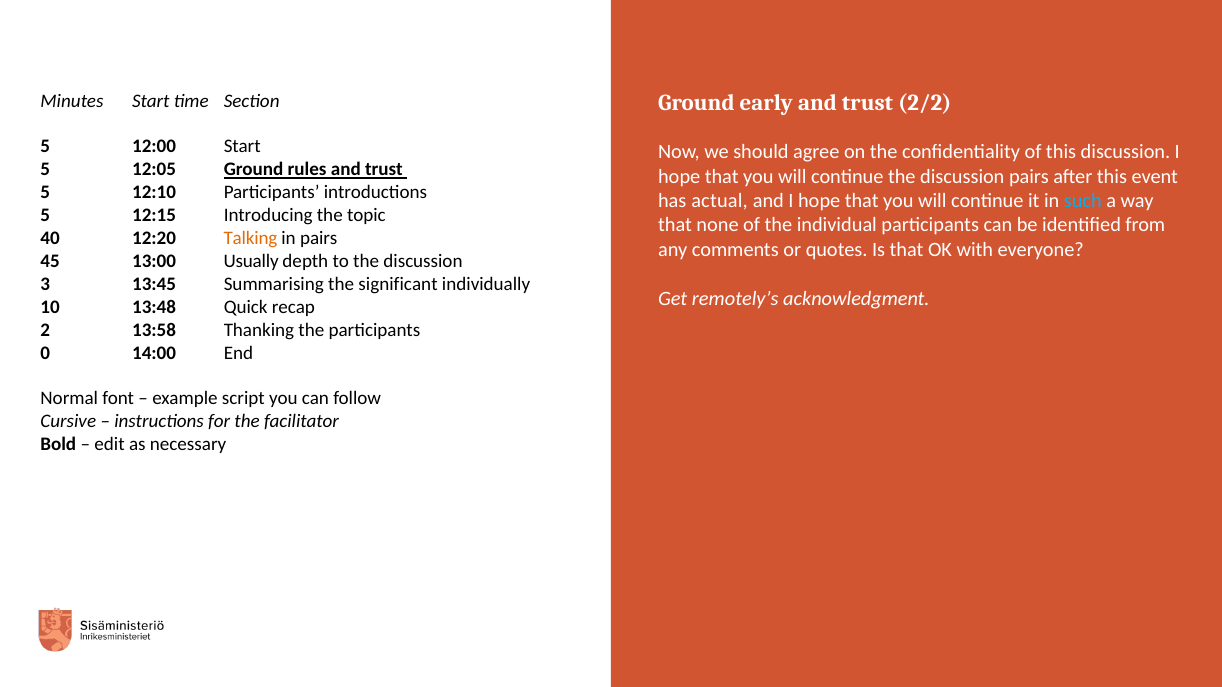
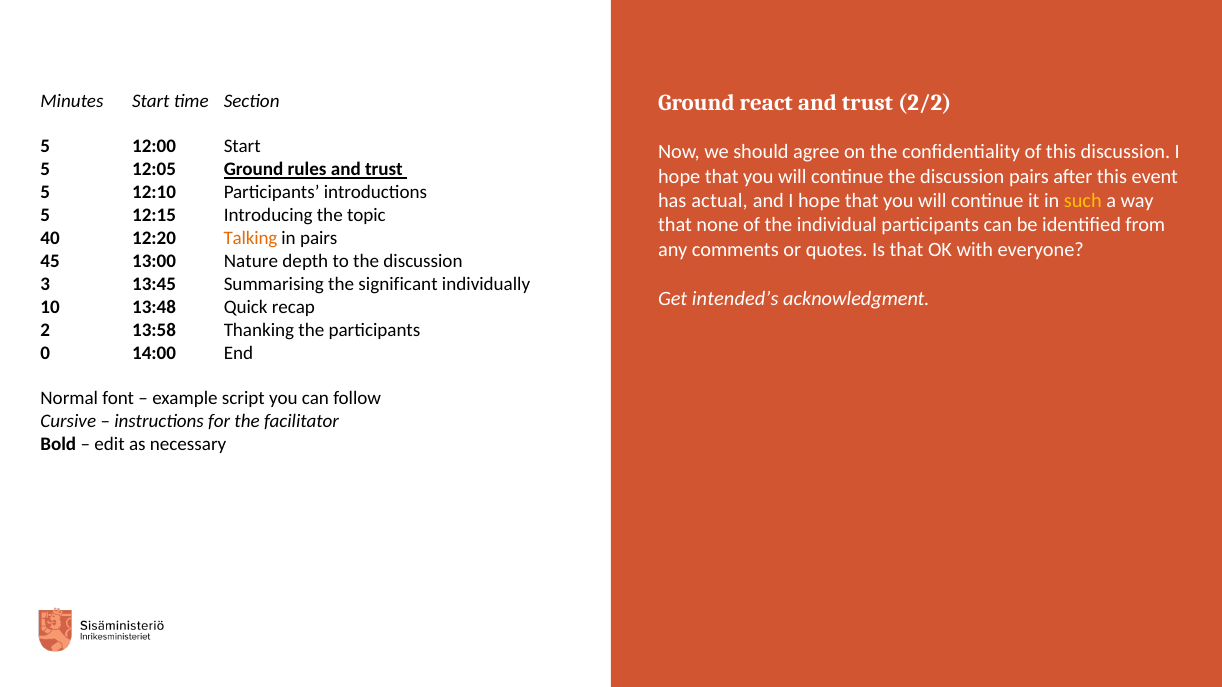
early: early -> react (766, 103)
such colour: light blue -> yellow (1083, 201)
Usually: Usually -> Nature (251, 261)
remotely’s: remotely’s -> intended’s (735, 299)
